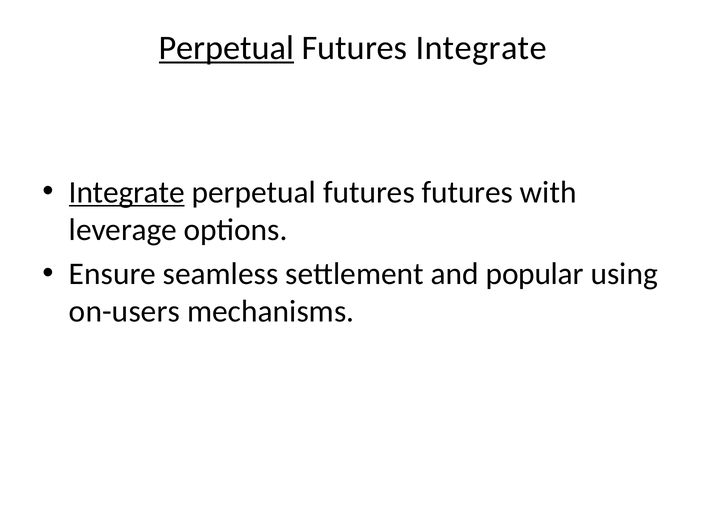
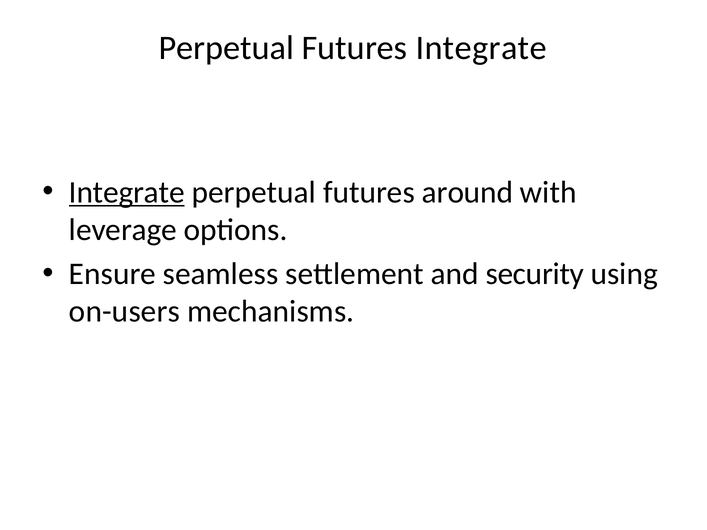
Perpetual underline: present -> none (226, 48)
futures futures: futures -> around (467, 192)
popular: popular -> security (535, 274)
